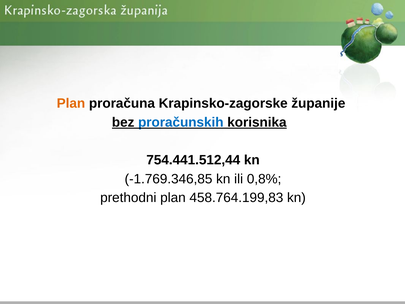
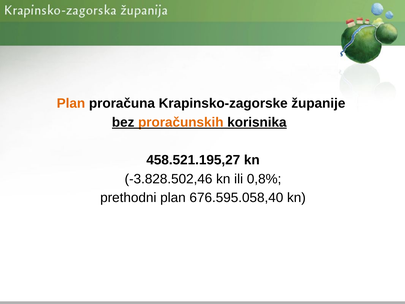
proračunskih colour: blue -> orange (181, 122)
754.441.512,44: 754.441.512,44 -> 458.521.195,27 (193, 160)
-1.769.346,85: -1.769.346,85 -> -3.828.502,46 (168, 179)
458.764.199,83: 458.764.199,83 -> 676.595.058,40 (236, 198)
